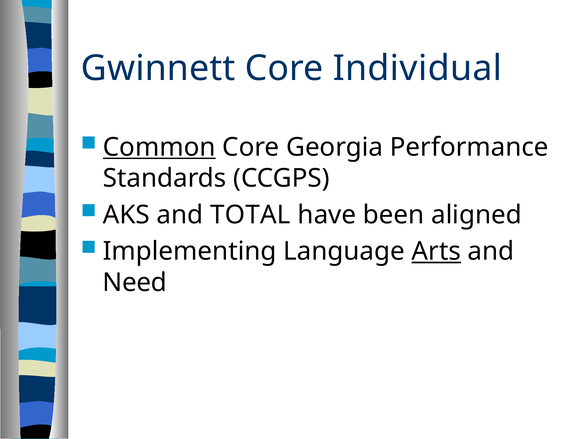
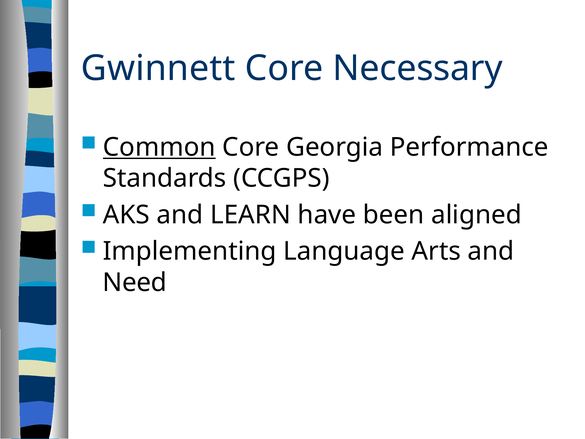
Individual: Individual -> Necessary (418, 68)
TOTAL: TOTAL -> LEARN (250, 215)
Arts underline: present -> none (436, 251)
